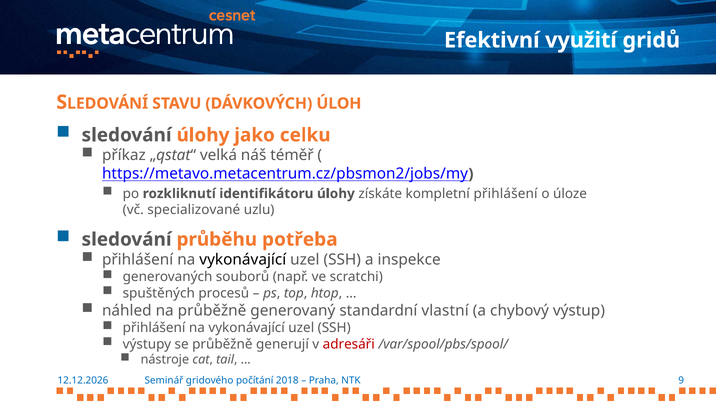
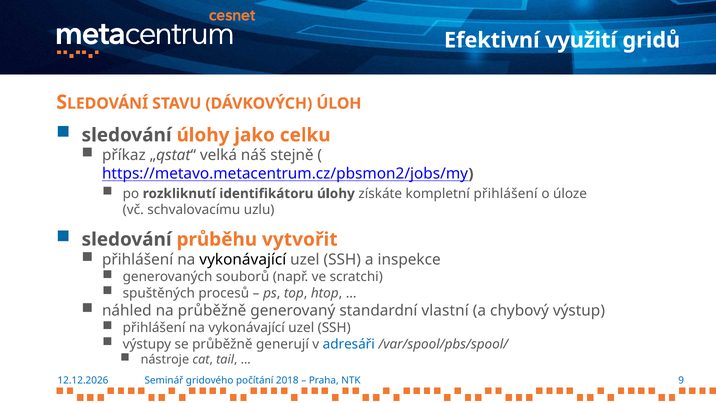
téměř: téměř -> stejně (292, 155)
specializované: specializované -> schvalovacímu (194, 210)
potřeba: potřeba -> vytvořit (300, 239)
adresáři colour: red -> blue (349, 344)
